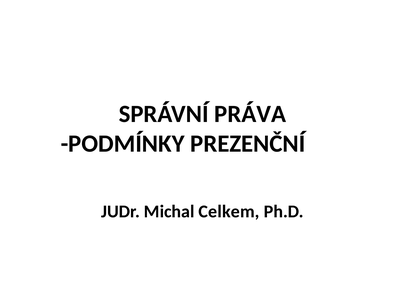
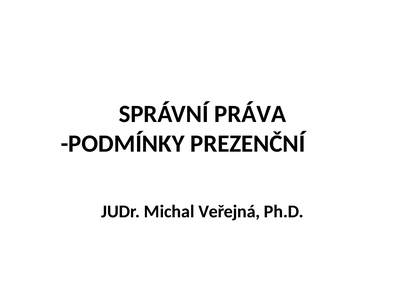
Celkem: Celkem -> Veřejná (229, 211)
